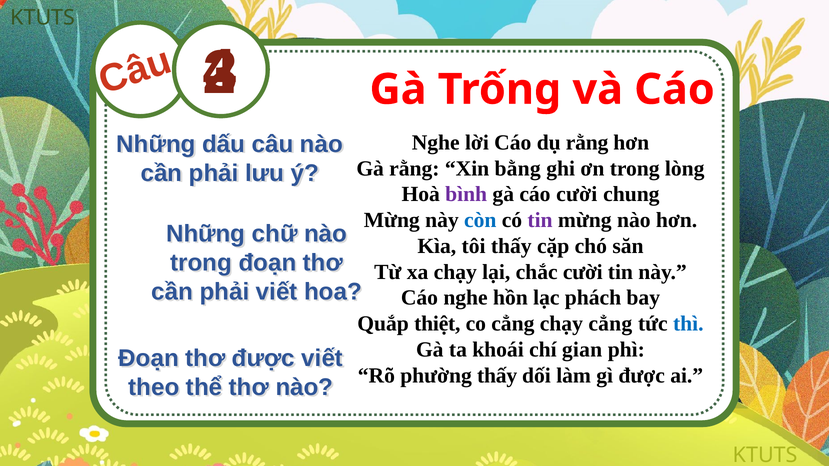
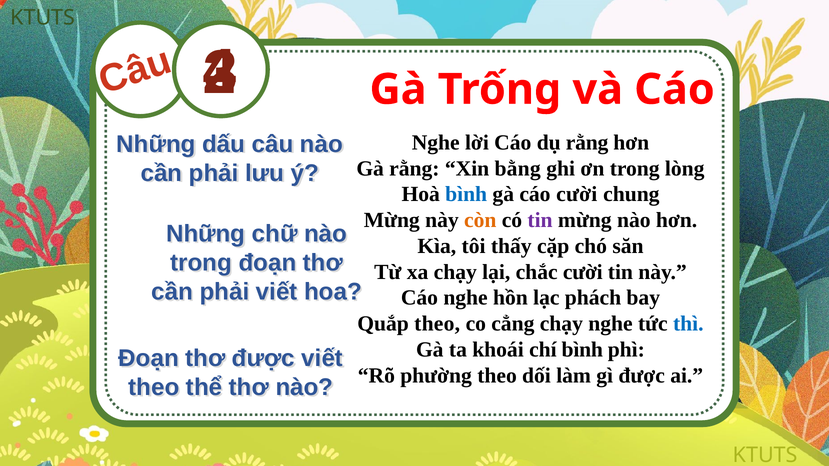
bình colour: purple -> blue (466, 194)
còn colour: blue -> orange (480, 220)
Quắp thiệt: thiệt -> theo (437, 324)
chạy cẳng: cẳng -> nghe (610, 324)
chí gian: gian -> bình (582, 350)
phường thấy: thấy -> theo (497, 376)
